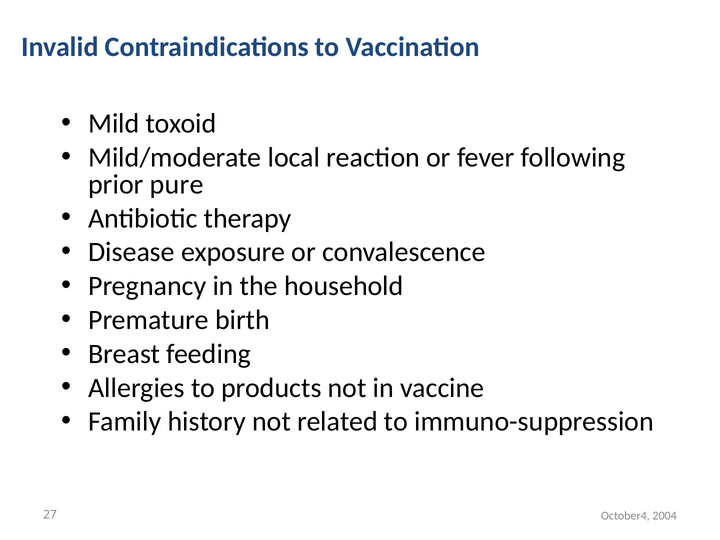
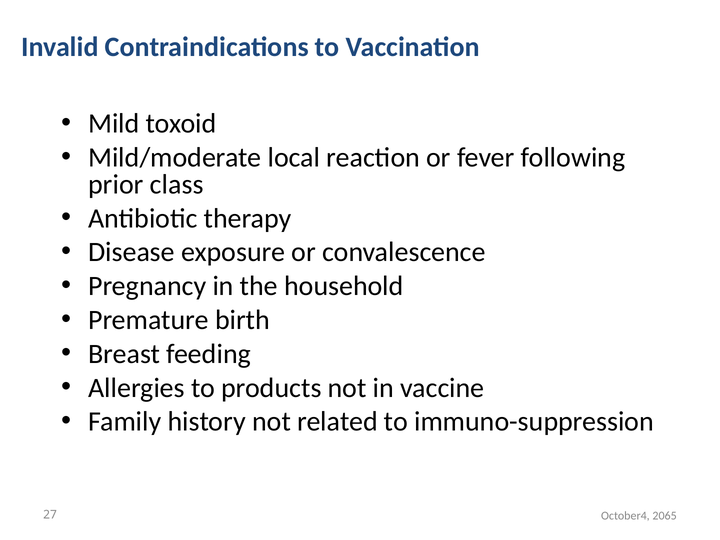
pure: pure -> class (177, 184)
2004: 2004 -> 2065 (665, 516)
